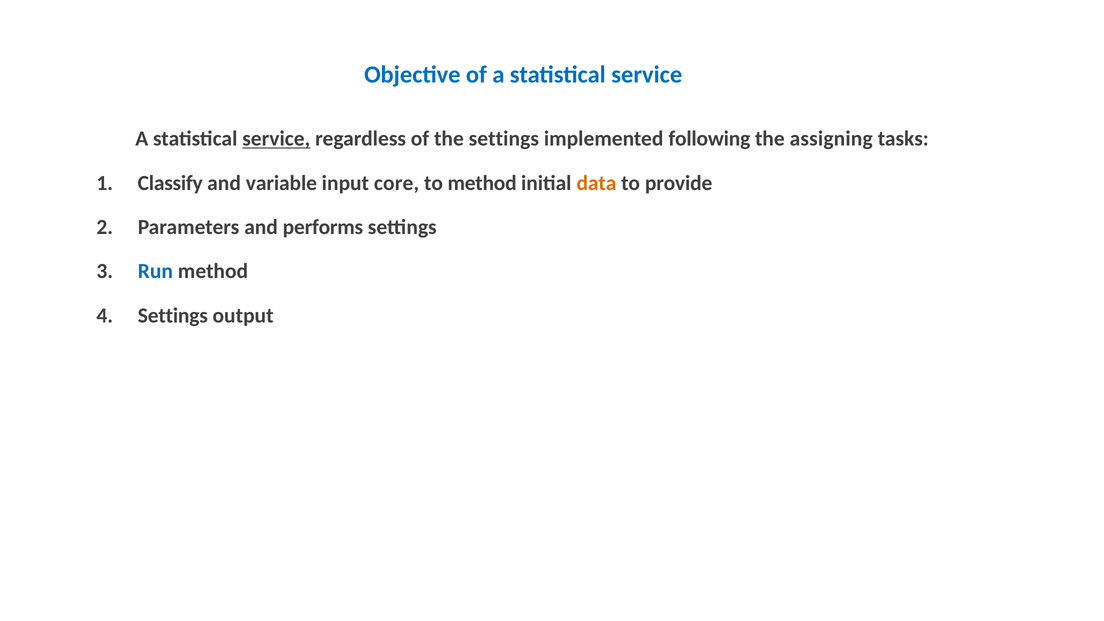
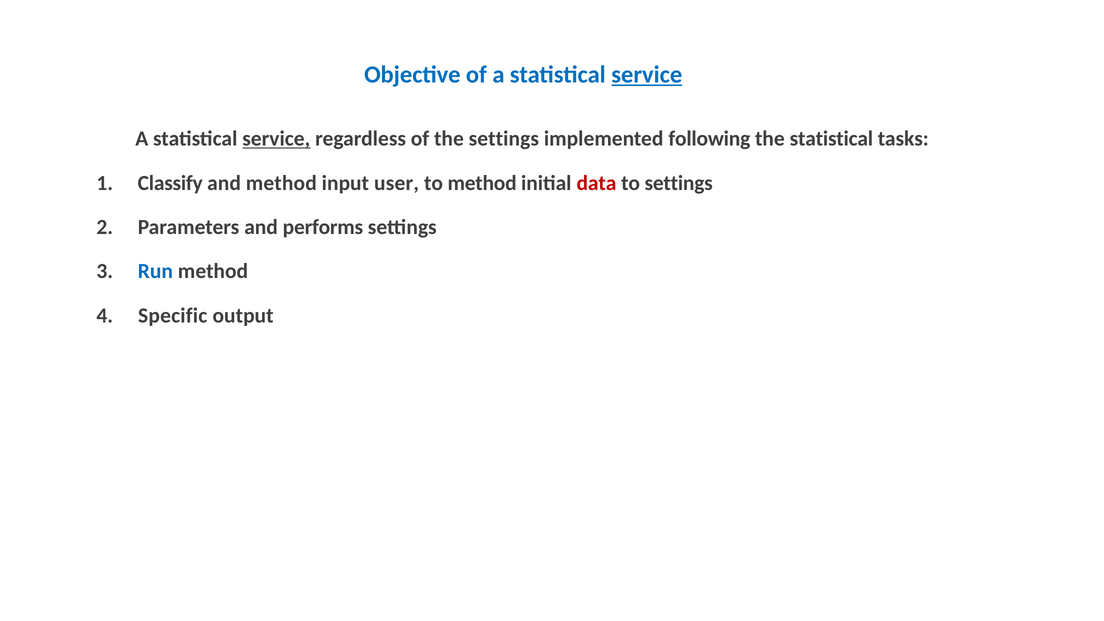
service underline: none -> present (647, 75)
the assigning: assigning -> statistical (831, 139)
and variable: variable -> method (281, 183)
core: core -> user (397, 183)
data colour: orange -> red (596, 183)
to provide: provide -> settings (679, 183)
4 Settings: Settings -> Specific (173, 316)
